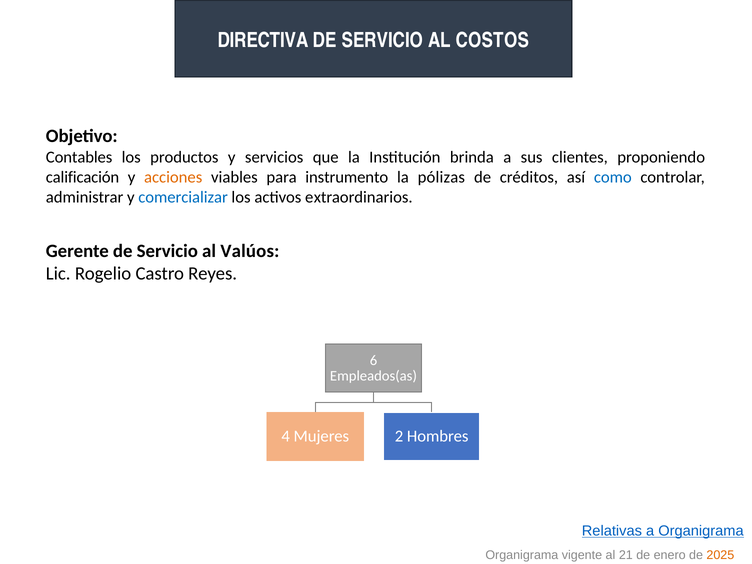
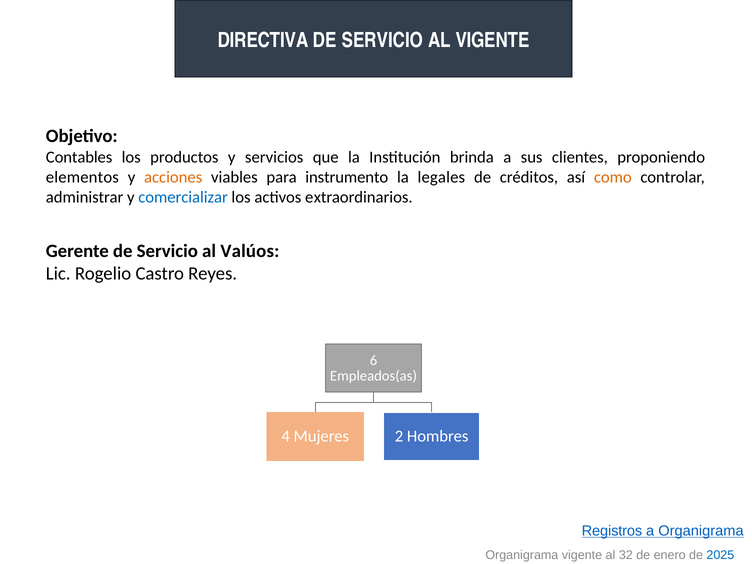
AL COSTOS: COSTOS -> VIGENTE (493, 40)
calificación: calificación -> elementos (82, 177)
pólizas: pólizas -> legales (441, 177)
como colour: blue -> orange (613, 177)
Relativas: Relativas -> Registros (612, 531)
21: 21 -> 32 (626, 555)
2025 colour: orange -> blue (720, 555)
